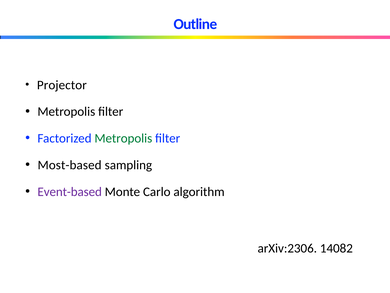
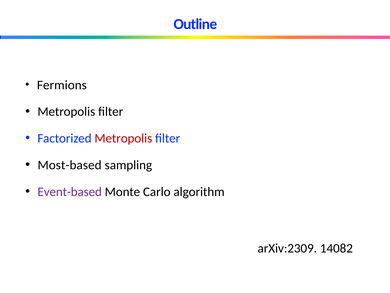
Projector: Projector -> Fermions (62, 85)
Metropolis colour: green -> red (123, 138)
arXiv:2306: arXiv:2306 -> arXiv:2309 (287, 248)
